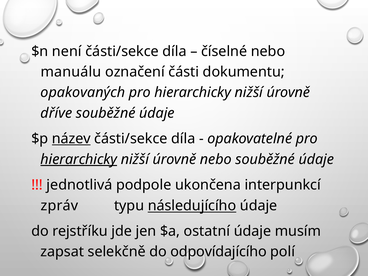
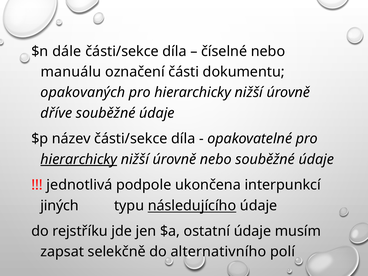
není: není -> dále (67, 51)
název underline: present -> none (71, 139)
zpráv: zpráv -> jiných (60, 206)
odpovídajícího: odpovídajícího -> alternativního (218, 252)
